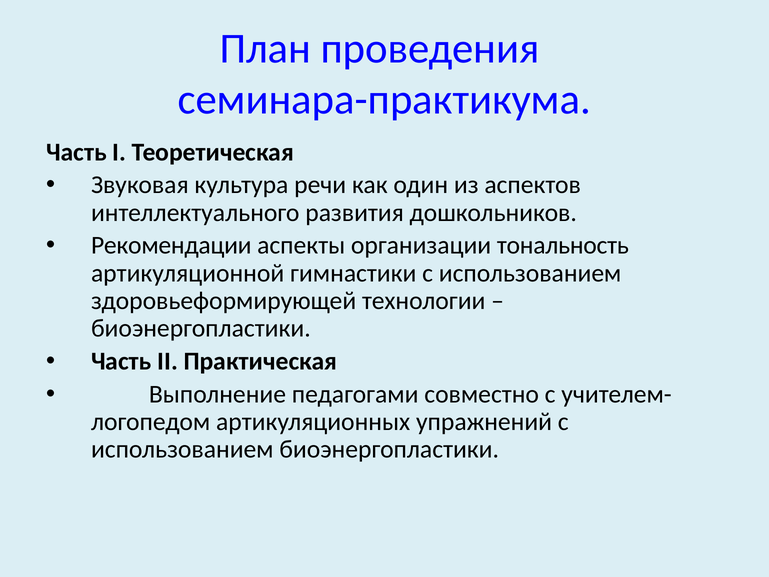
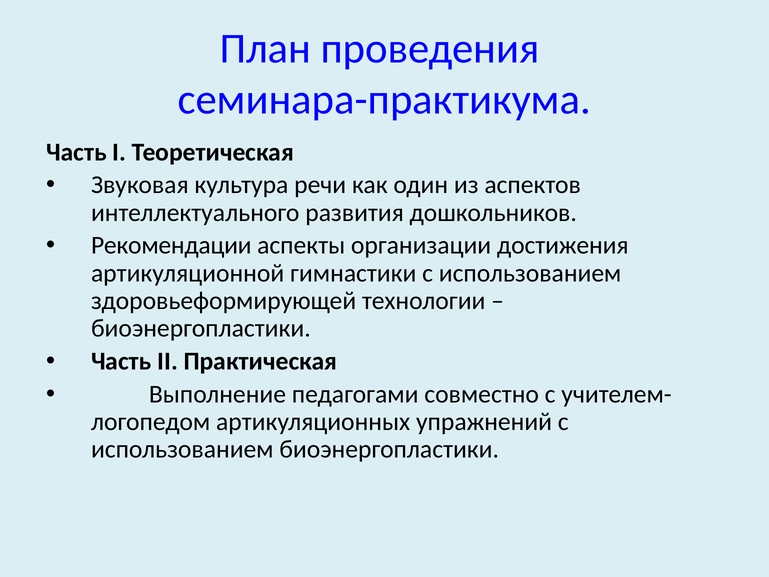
тональность: тональность -> достижения (563, 245)
